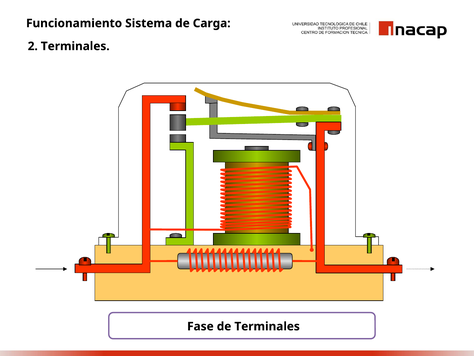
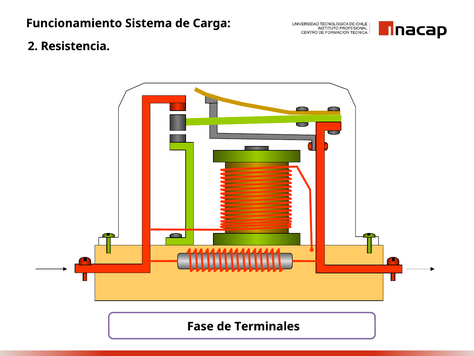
2 Terminales: Terminales -> Resistencia (75, 46)
